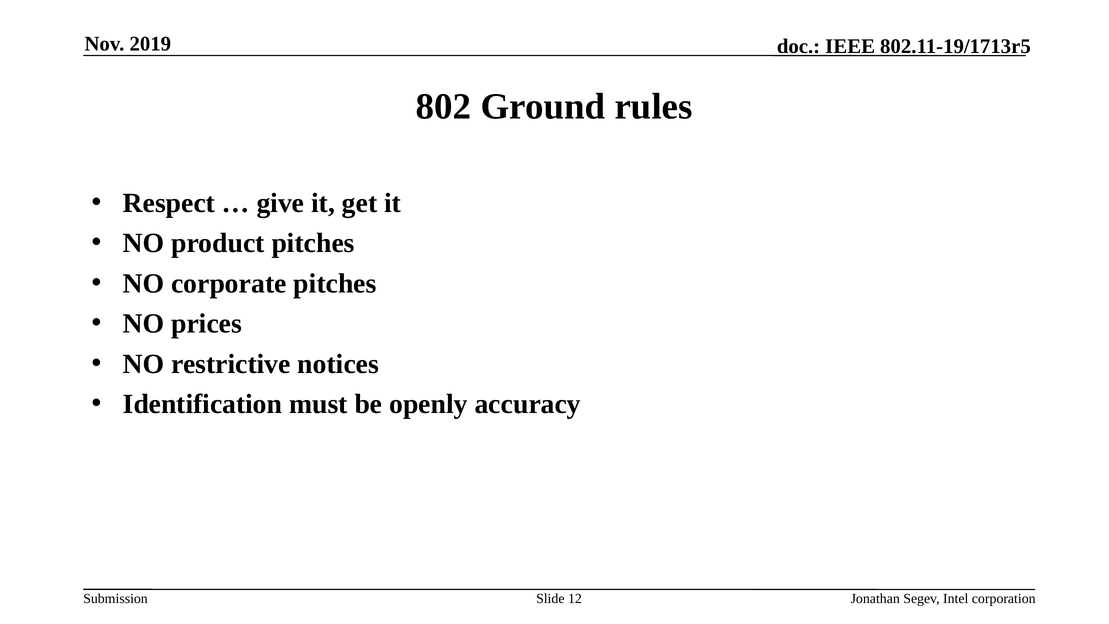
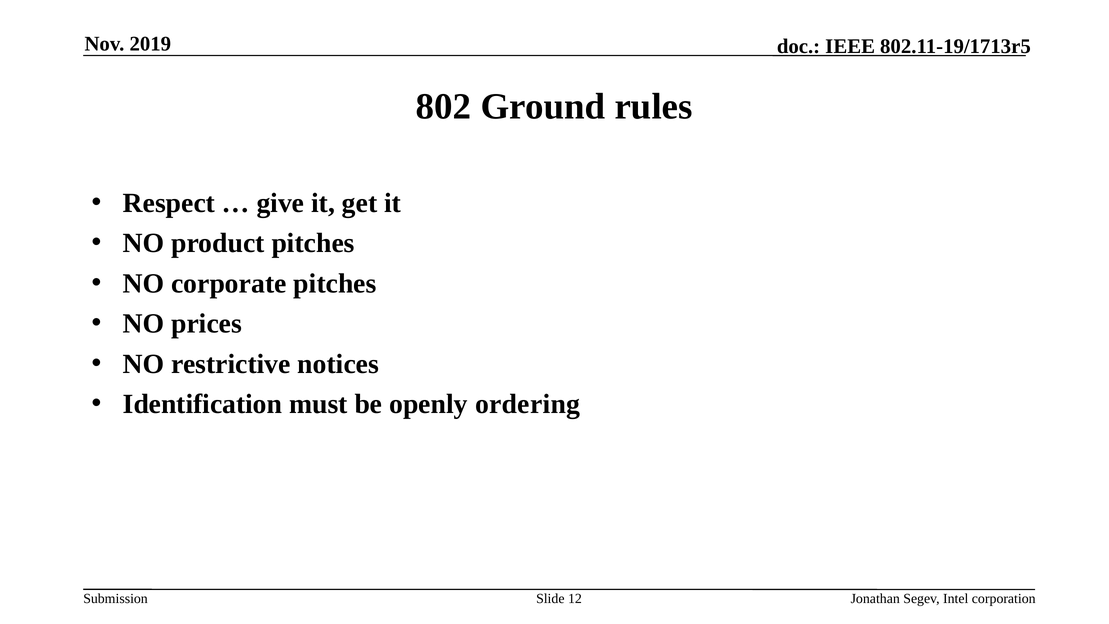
accuracy: accuracy -> ordering (528, 404)
